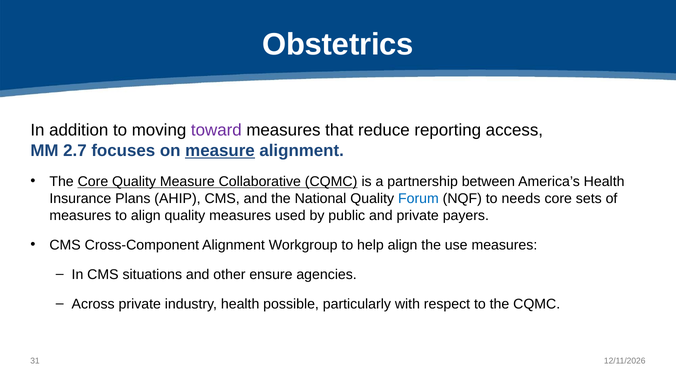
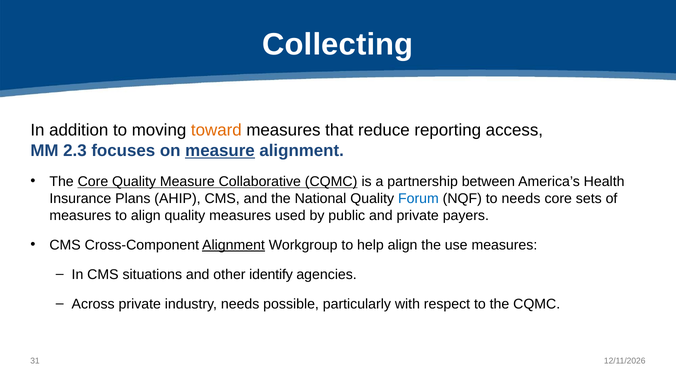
Obstetrics: Obstetrics -> Collecting (338, 44)
toward colour: purple -> orange (216, 130)
2.7: 2.7 -> 2.3 (75, 151)
Alignment underline: none -> present (234, 245)
ensure: ensure -> identify (271, 275)
industry health: health -> needs (240, 304)
